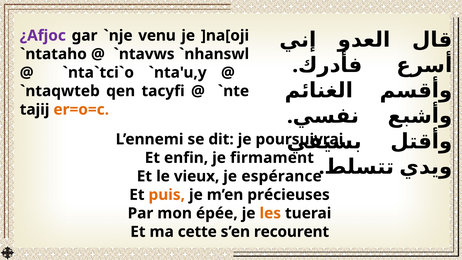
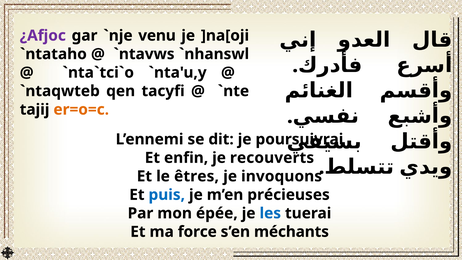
firmament: firmament -> recouverts (272, 158)
vieux: vieux -> êtres (196, 176)
espérance: espérance -> invoquons (282, 176)
puis colour: orange -> blue (167, 195)
les colour: orange -> blue (270, 213)
cette: cette -> force (197, 232)
recourent: recourent -> méchants (291, 232)
